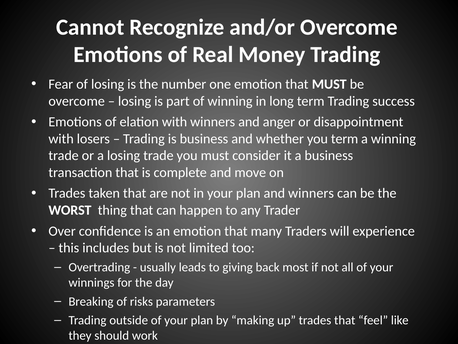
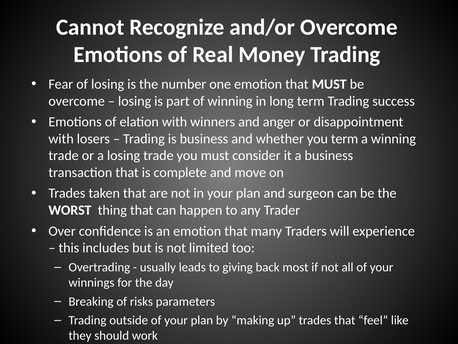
and winners: winners -> surgeon (311, 193)
